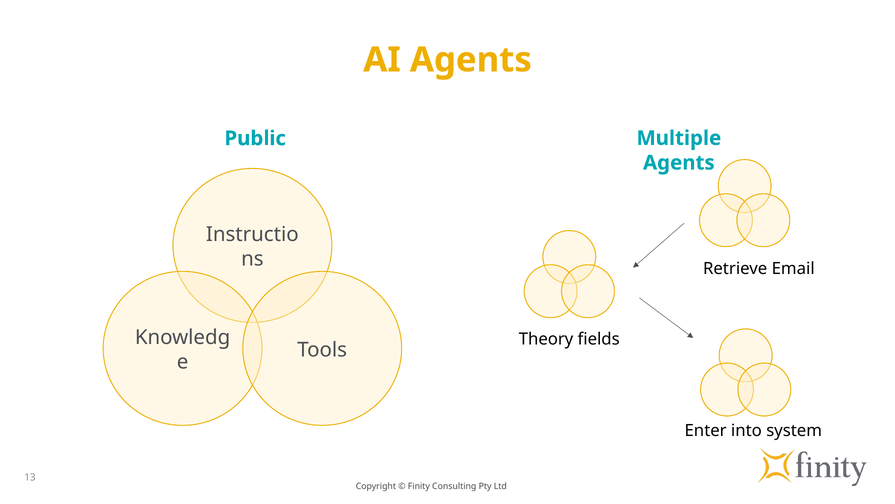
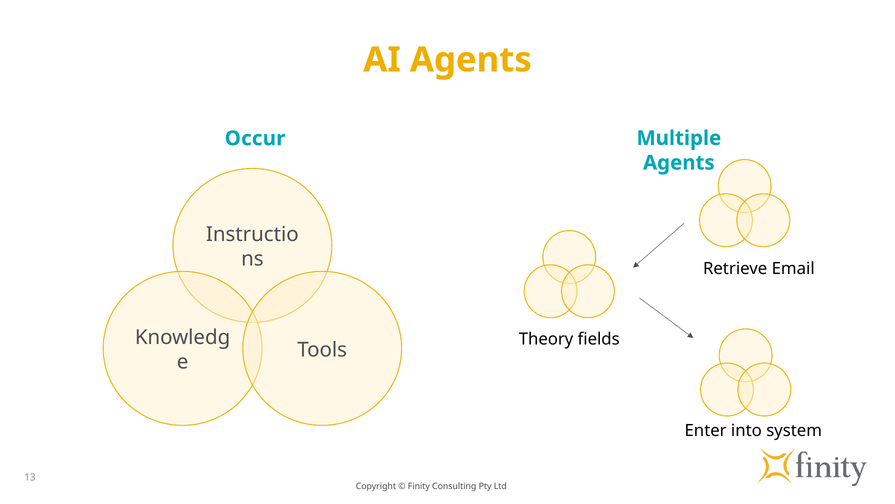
Public: Public -> Occur (255, 138)
